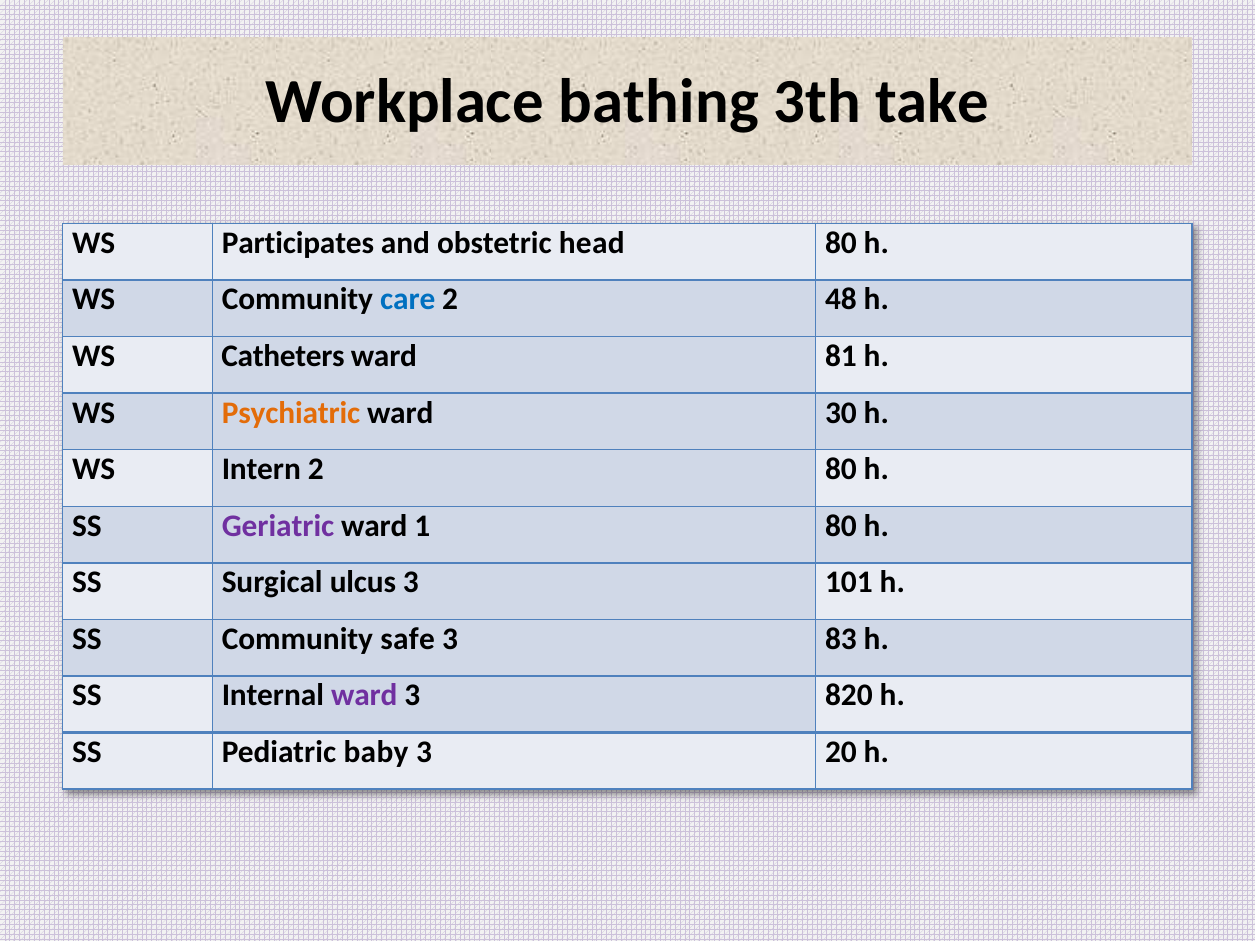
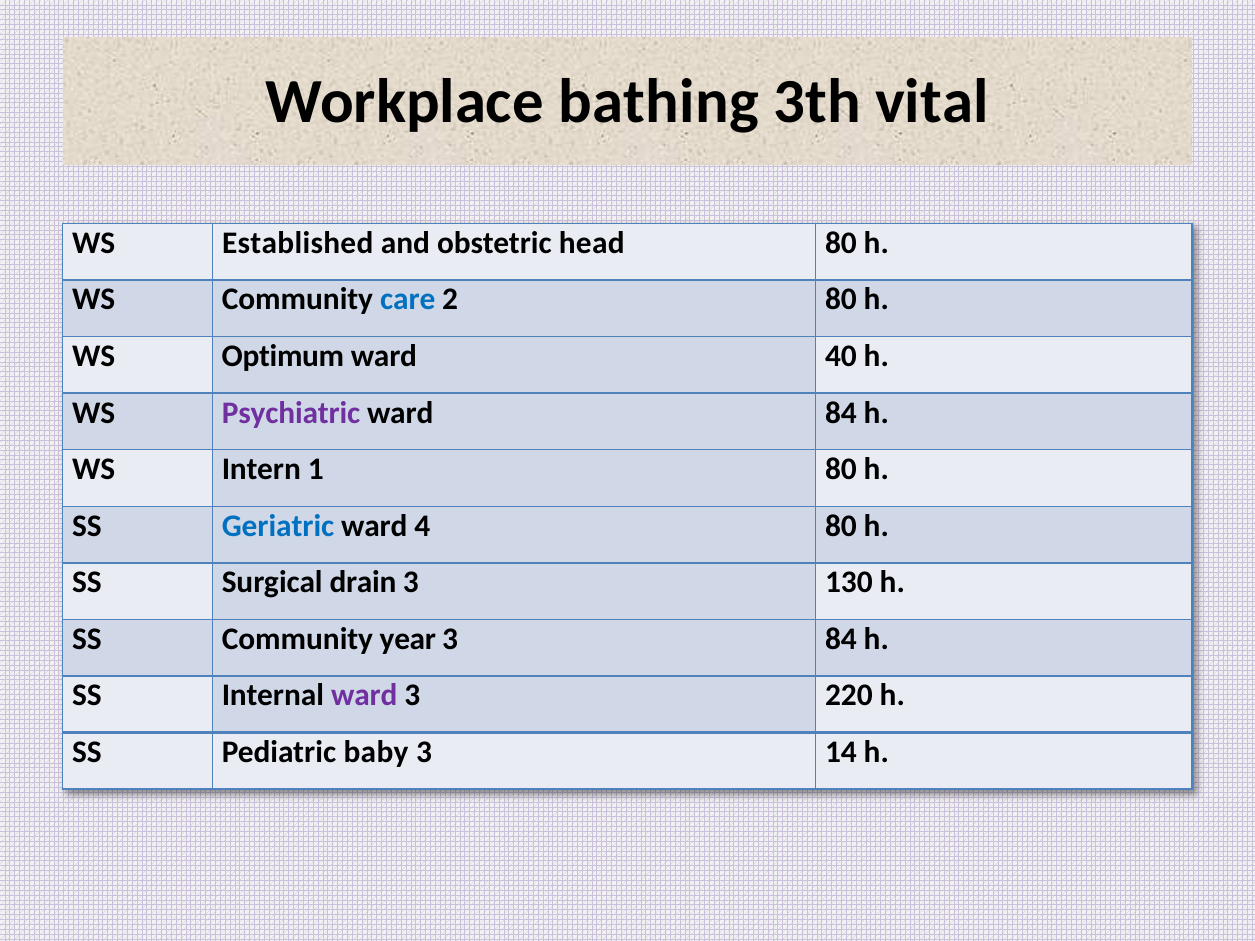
take: take -> vital (932, 102)
Participates: Participates -> Established (298, 243)
2 48: 48 -> 80 (841, 300)
Catheters: Catheters -> Optimum (283, 356)
81: 81 -> 40 (841, 356)
Psychiatric colour: orange -> purple (291, 413)
ward 30: 30 -> 84 (841, 413)
Intern 2: 2 -> 1 (316, 469)
Geriatric colour: purple -> blue (278, 526)
1: 1 -> 4 (422, 526)
ulcus: ulcus -> drain (363, 583)
101: 101 -> 130 (849, 583)
safe: safe -> year (408, 639)
3 83: 83 -> 84 (841, 639)
820: 820 -> 220 (849, 696)
20: 20 -> 14 (841, 752)
